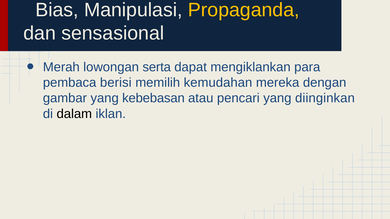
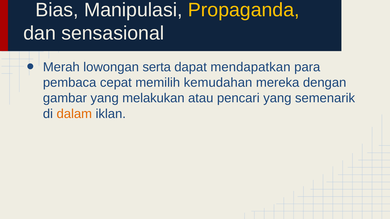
mengiklankan: mengiklankan -> mendapatkan (250, 67)
berisi: berisi -> cepat (116, 83)
kebebasan: kebebasan -> melakukan (153, 98)
diinginkan: diinginkan -> semenarik (325, 98)
dalam colour: black -> orange (74, 114)
